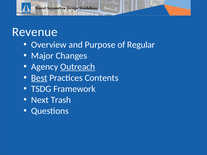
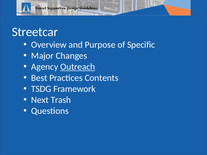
Revenue: Revenue -> Streetcar (35, 32)
Regular: Regular -> Specific (141, 45)
Best underline: present -> none (39, 78)
